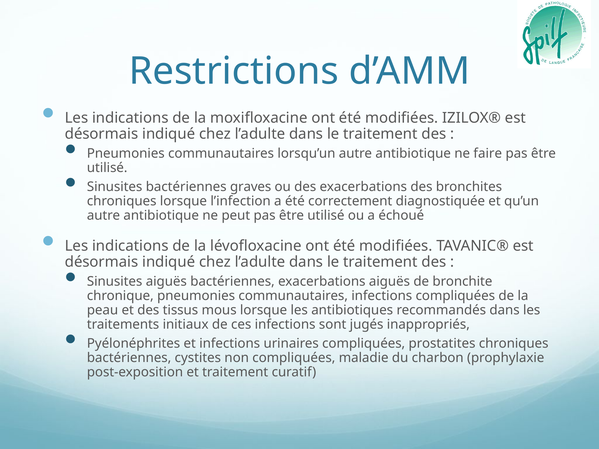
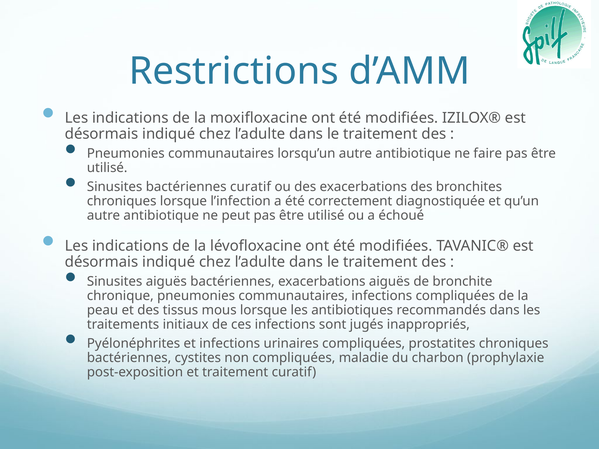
bactériennes graves: graves -> curatif (251, 187)
